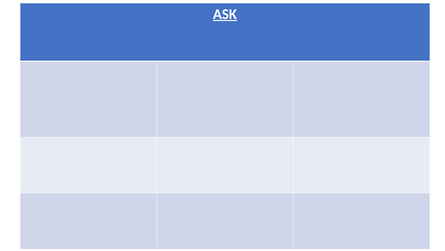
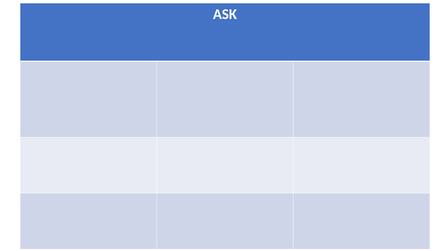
ASK underline: present -> none (225, 14)
